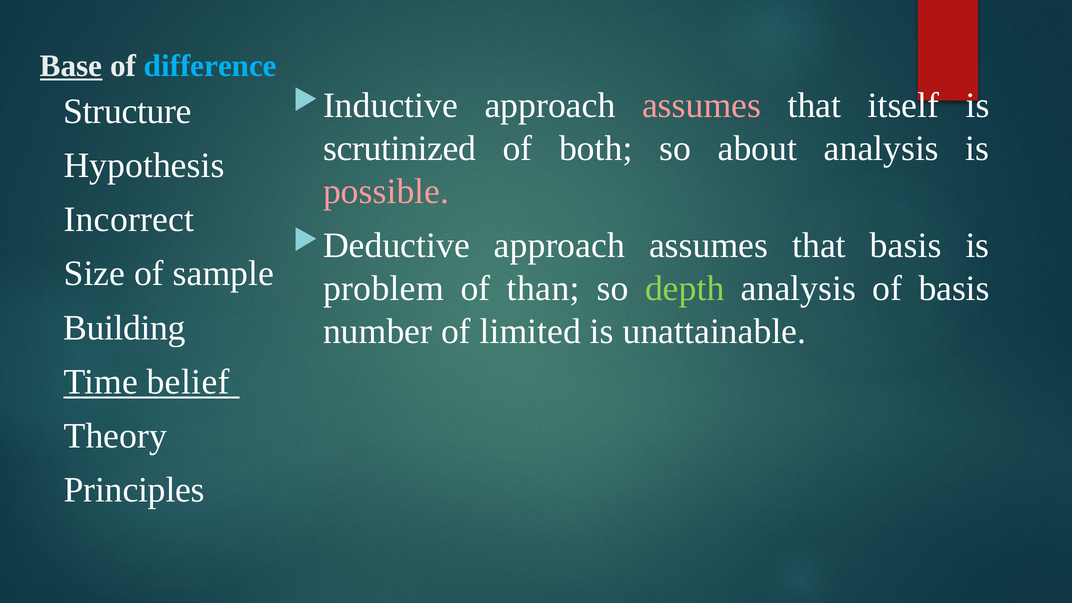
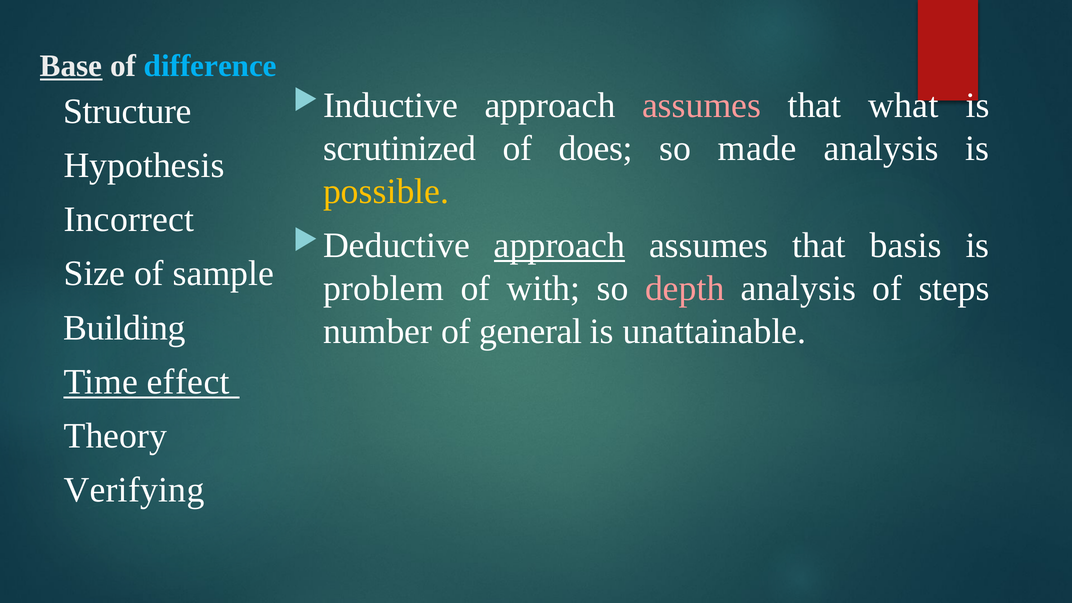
itself: itself -> what (903, 106)
both: both -> does (596, 148)
about: about -> made (757, 148)
possible colour: pink -> yellow (386, 191)
approach underline: none -> present (559, 245)
than: than -> with (544, 288)
depth colour: light green -> pink (685, 288)
of basis: basis -> steps (954, 288)
limited: limited -> general (531, 331)
belief: belief -> effect (188, 382)
Principles: Principles -> Verifying (134, 490)
